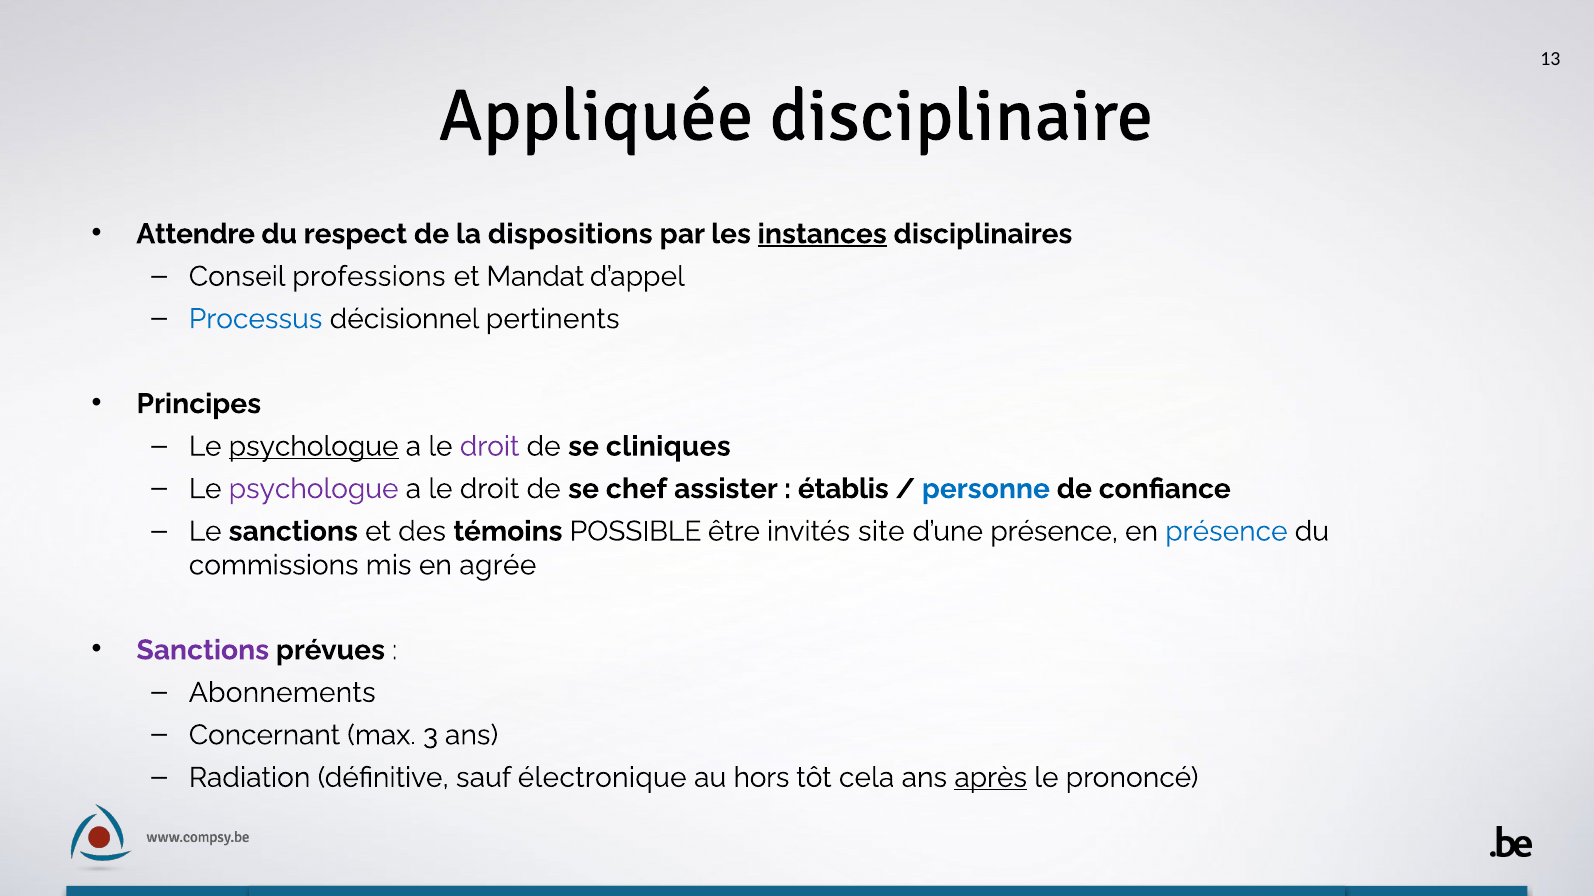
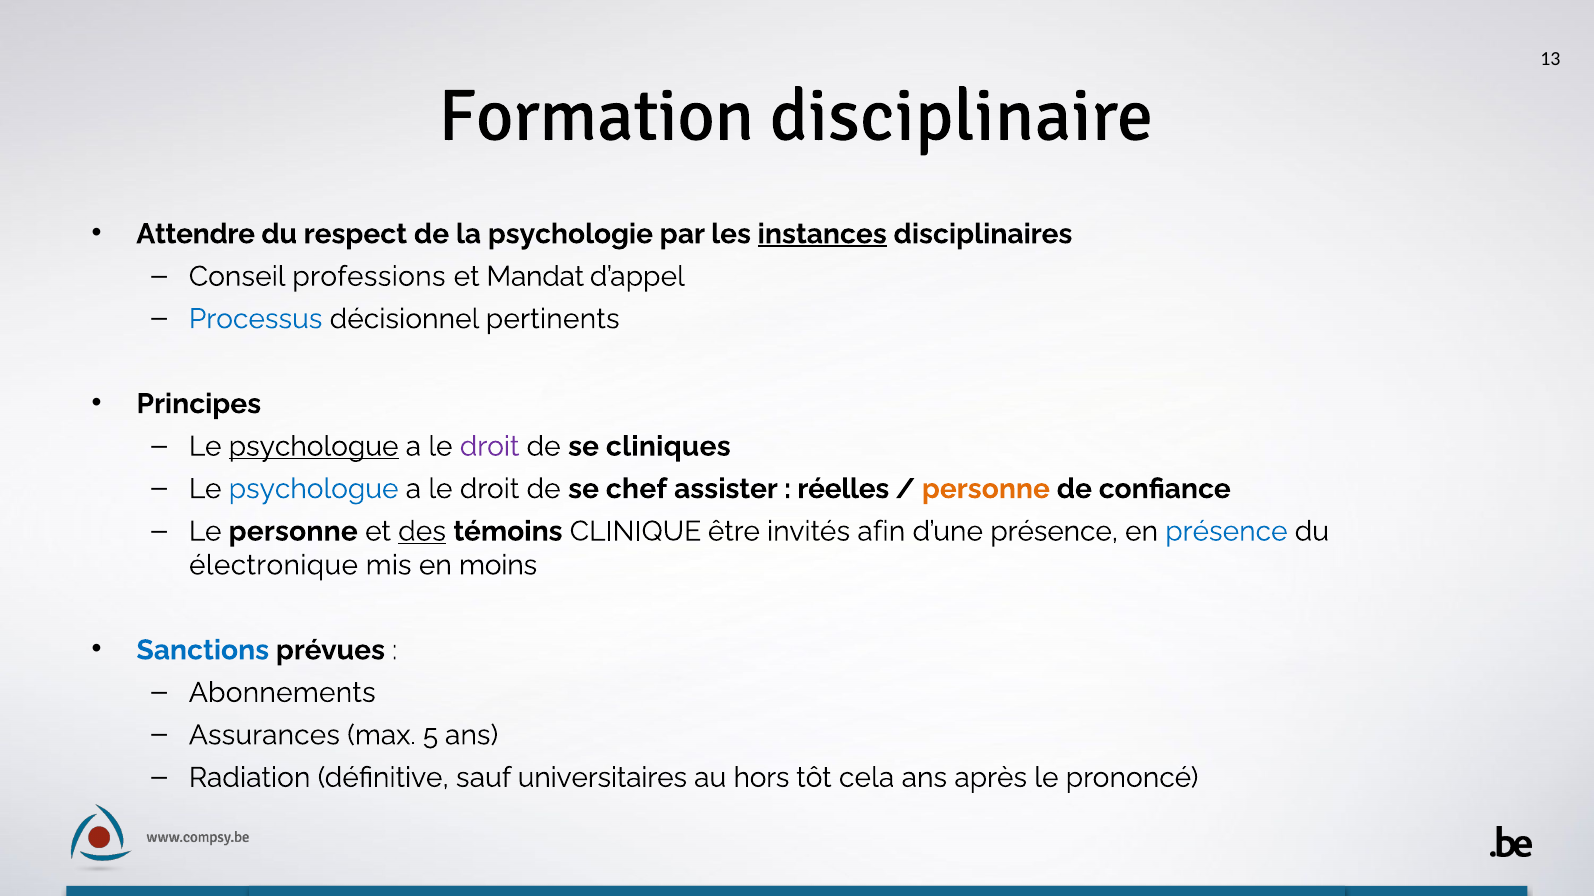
Appliquée: Appliquée -> Formation (596, 116)
dispositions: dispositions -> psychologie (570, 234)
psychologue colour: purple -> blue (314, 489)
établis: établis -> réelles (843, 489)
personne colour: blue -> orange (986, 489)
Le sanctions: sanctions -> personne (293, 532)
des underline: none -> present (422, 532)
POSSIBLE: POSSIBLE -> CLINIQUE (636, 532)
site: site -> afin (881, 532)
commissions: commissions -> électronique (274, 566)
agrée: agrée -> moins (498, 566)
Sanctions colour: purple -> blue (203, 651)
Concernant: Concernant -> Assurances (264, 736)
3: 3 -> 5 (431, 736)
électronique: électronique -> universitaires (602, 778)
après underline: present -> none (991, 778)
